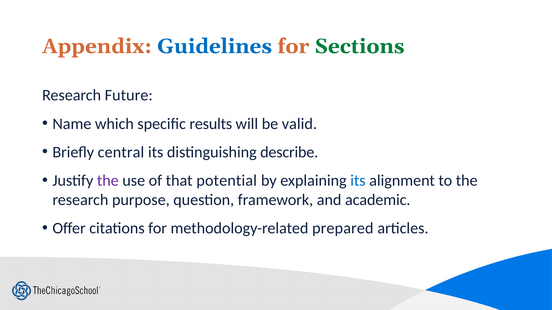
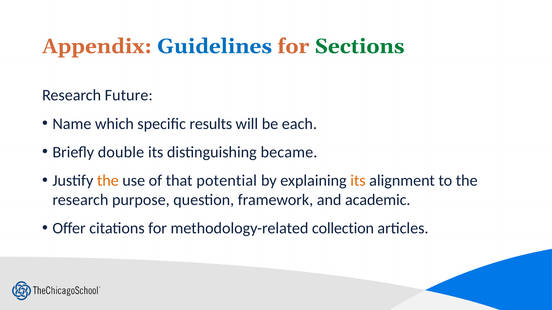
valid: valid -> each (299, 124)
central: central -> double (121, 152)
describe: describe -> became (289, 152)
the colour: purple -> orange (108, 181)
its colour: blue -> orange (358, 181)
prepared: prepared -> collection (343, 229)
